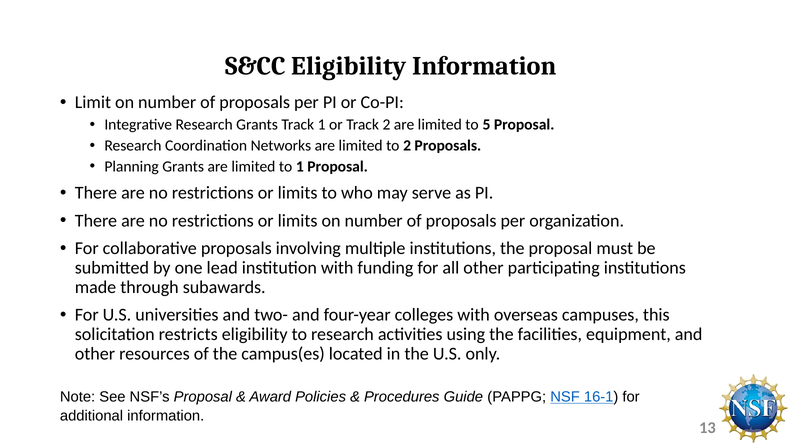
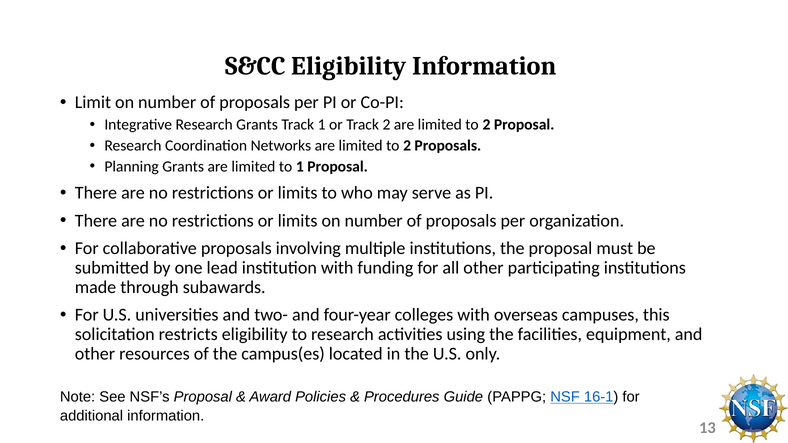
5: 5 -> 2 (486, 125)
